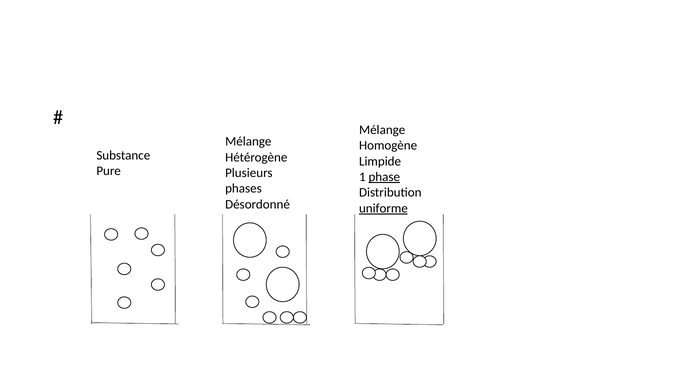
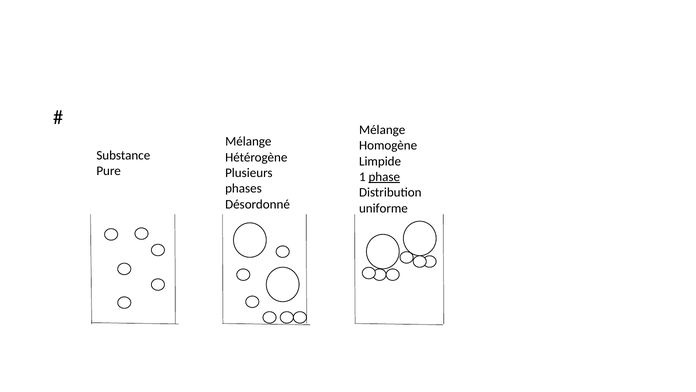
uniforme underline: present -> none (383, 208)
